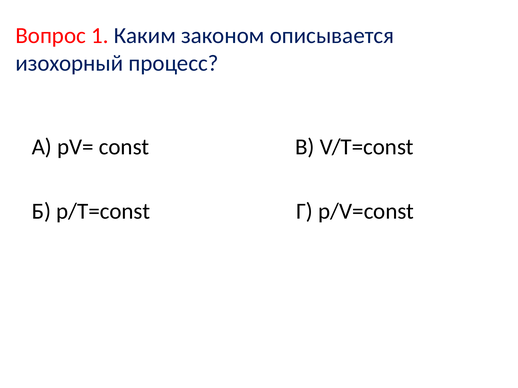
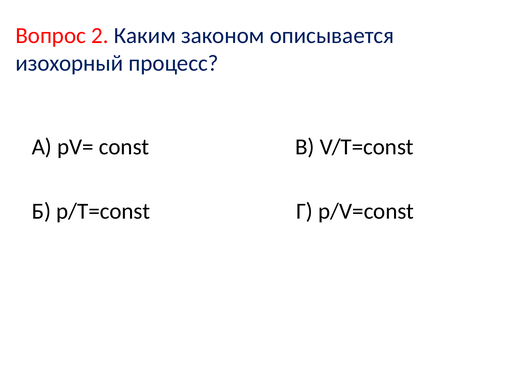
1: 1 -> 2 (100, 36)
